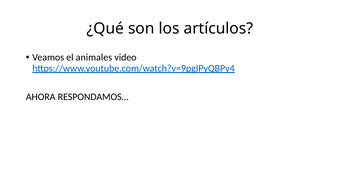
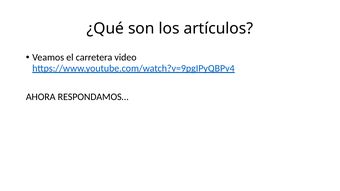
animales: animales -> carretera (94, 57)
